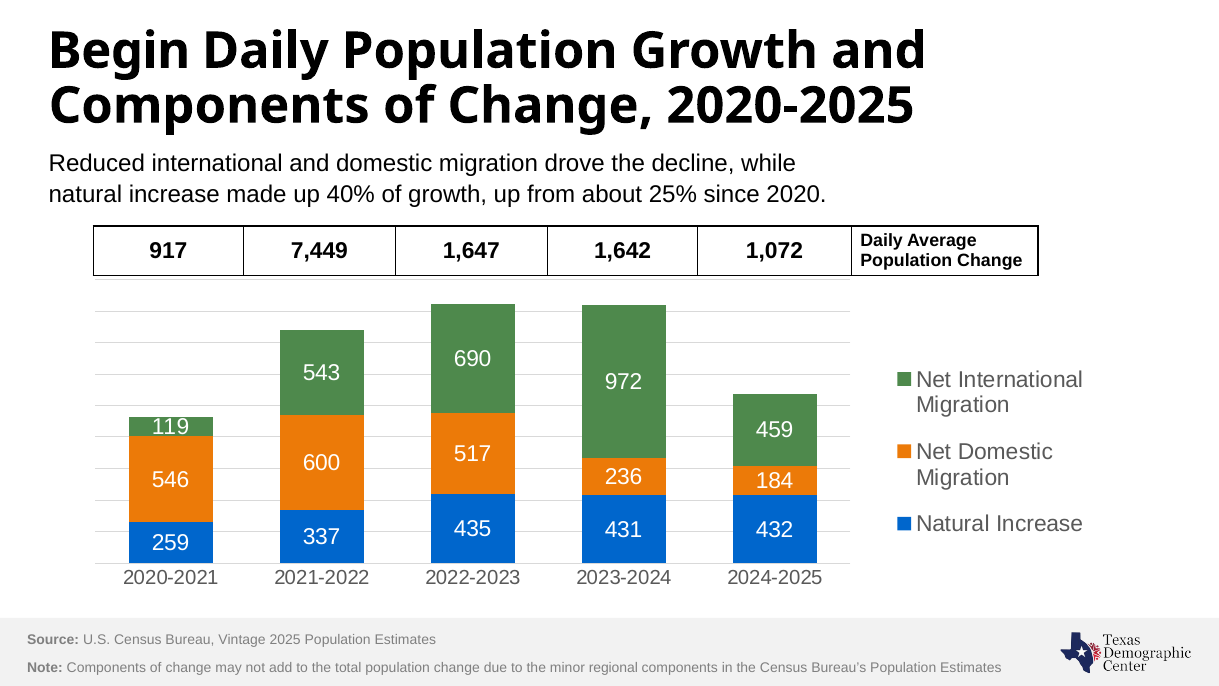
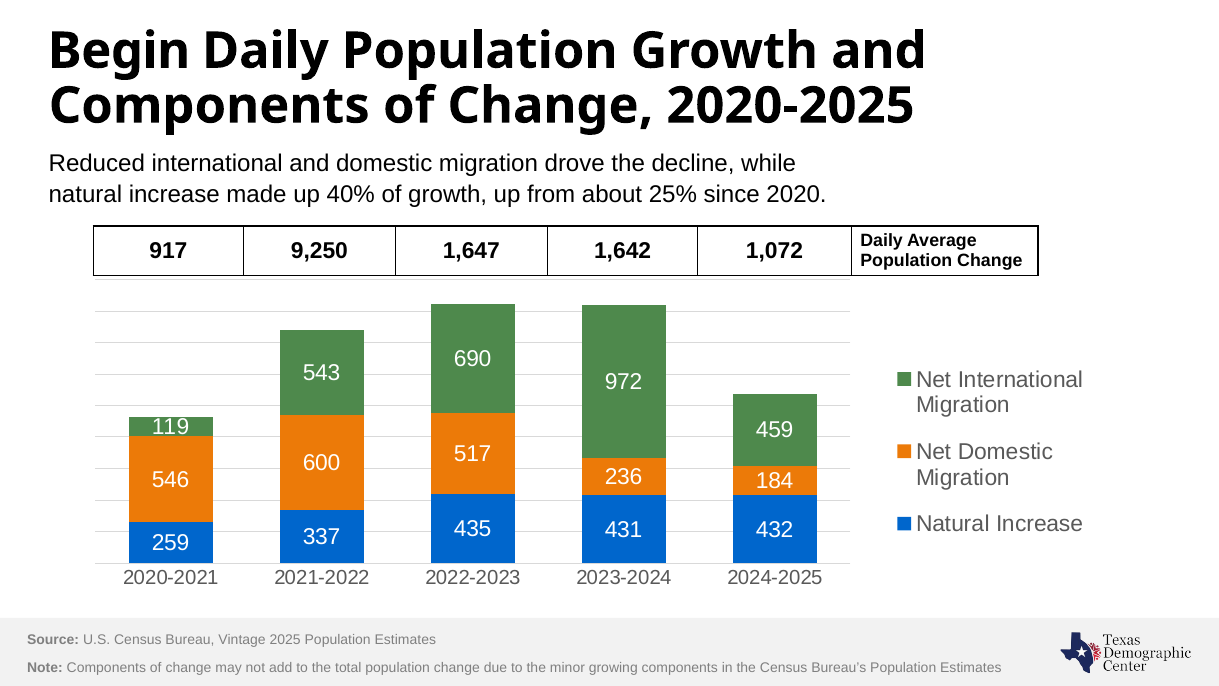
7,449: 7,449 -> 9,250 (319, 251)
regional: regional -> growing (613, 668)
